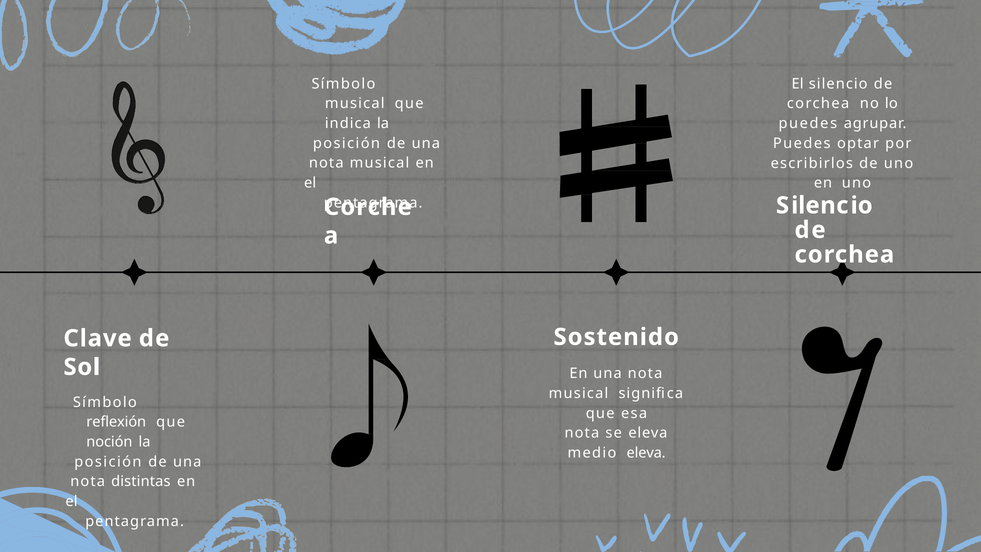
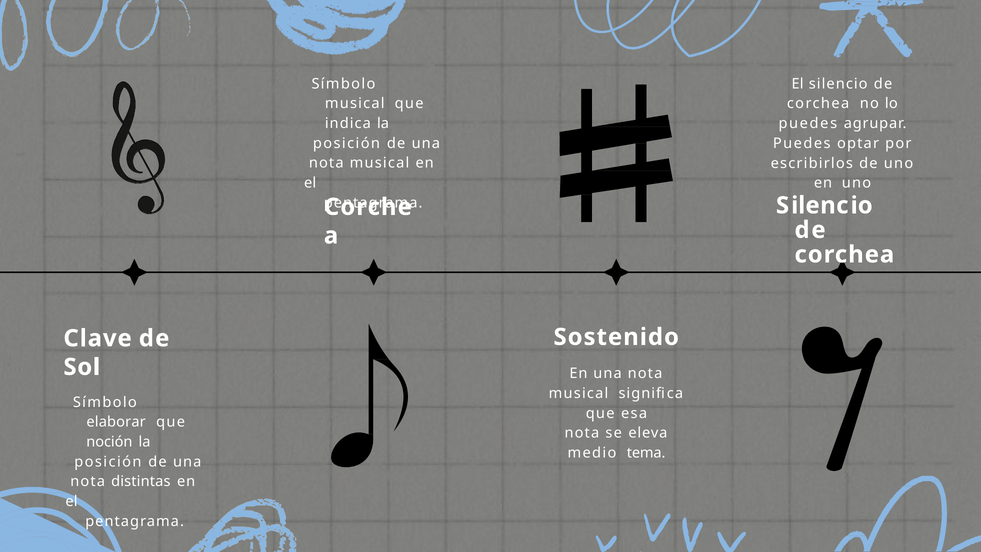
reflexión: reflexión -> elaborar (116, 422)
medio eleva: eleva -> tema (646, 453)
